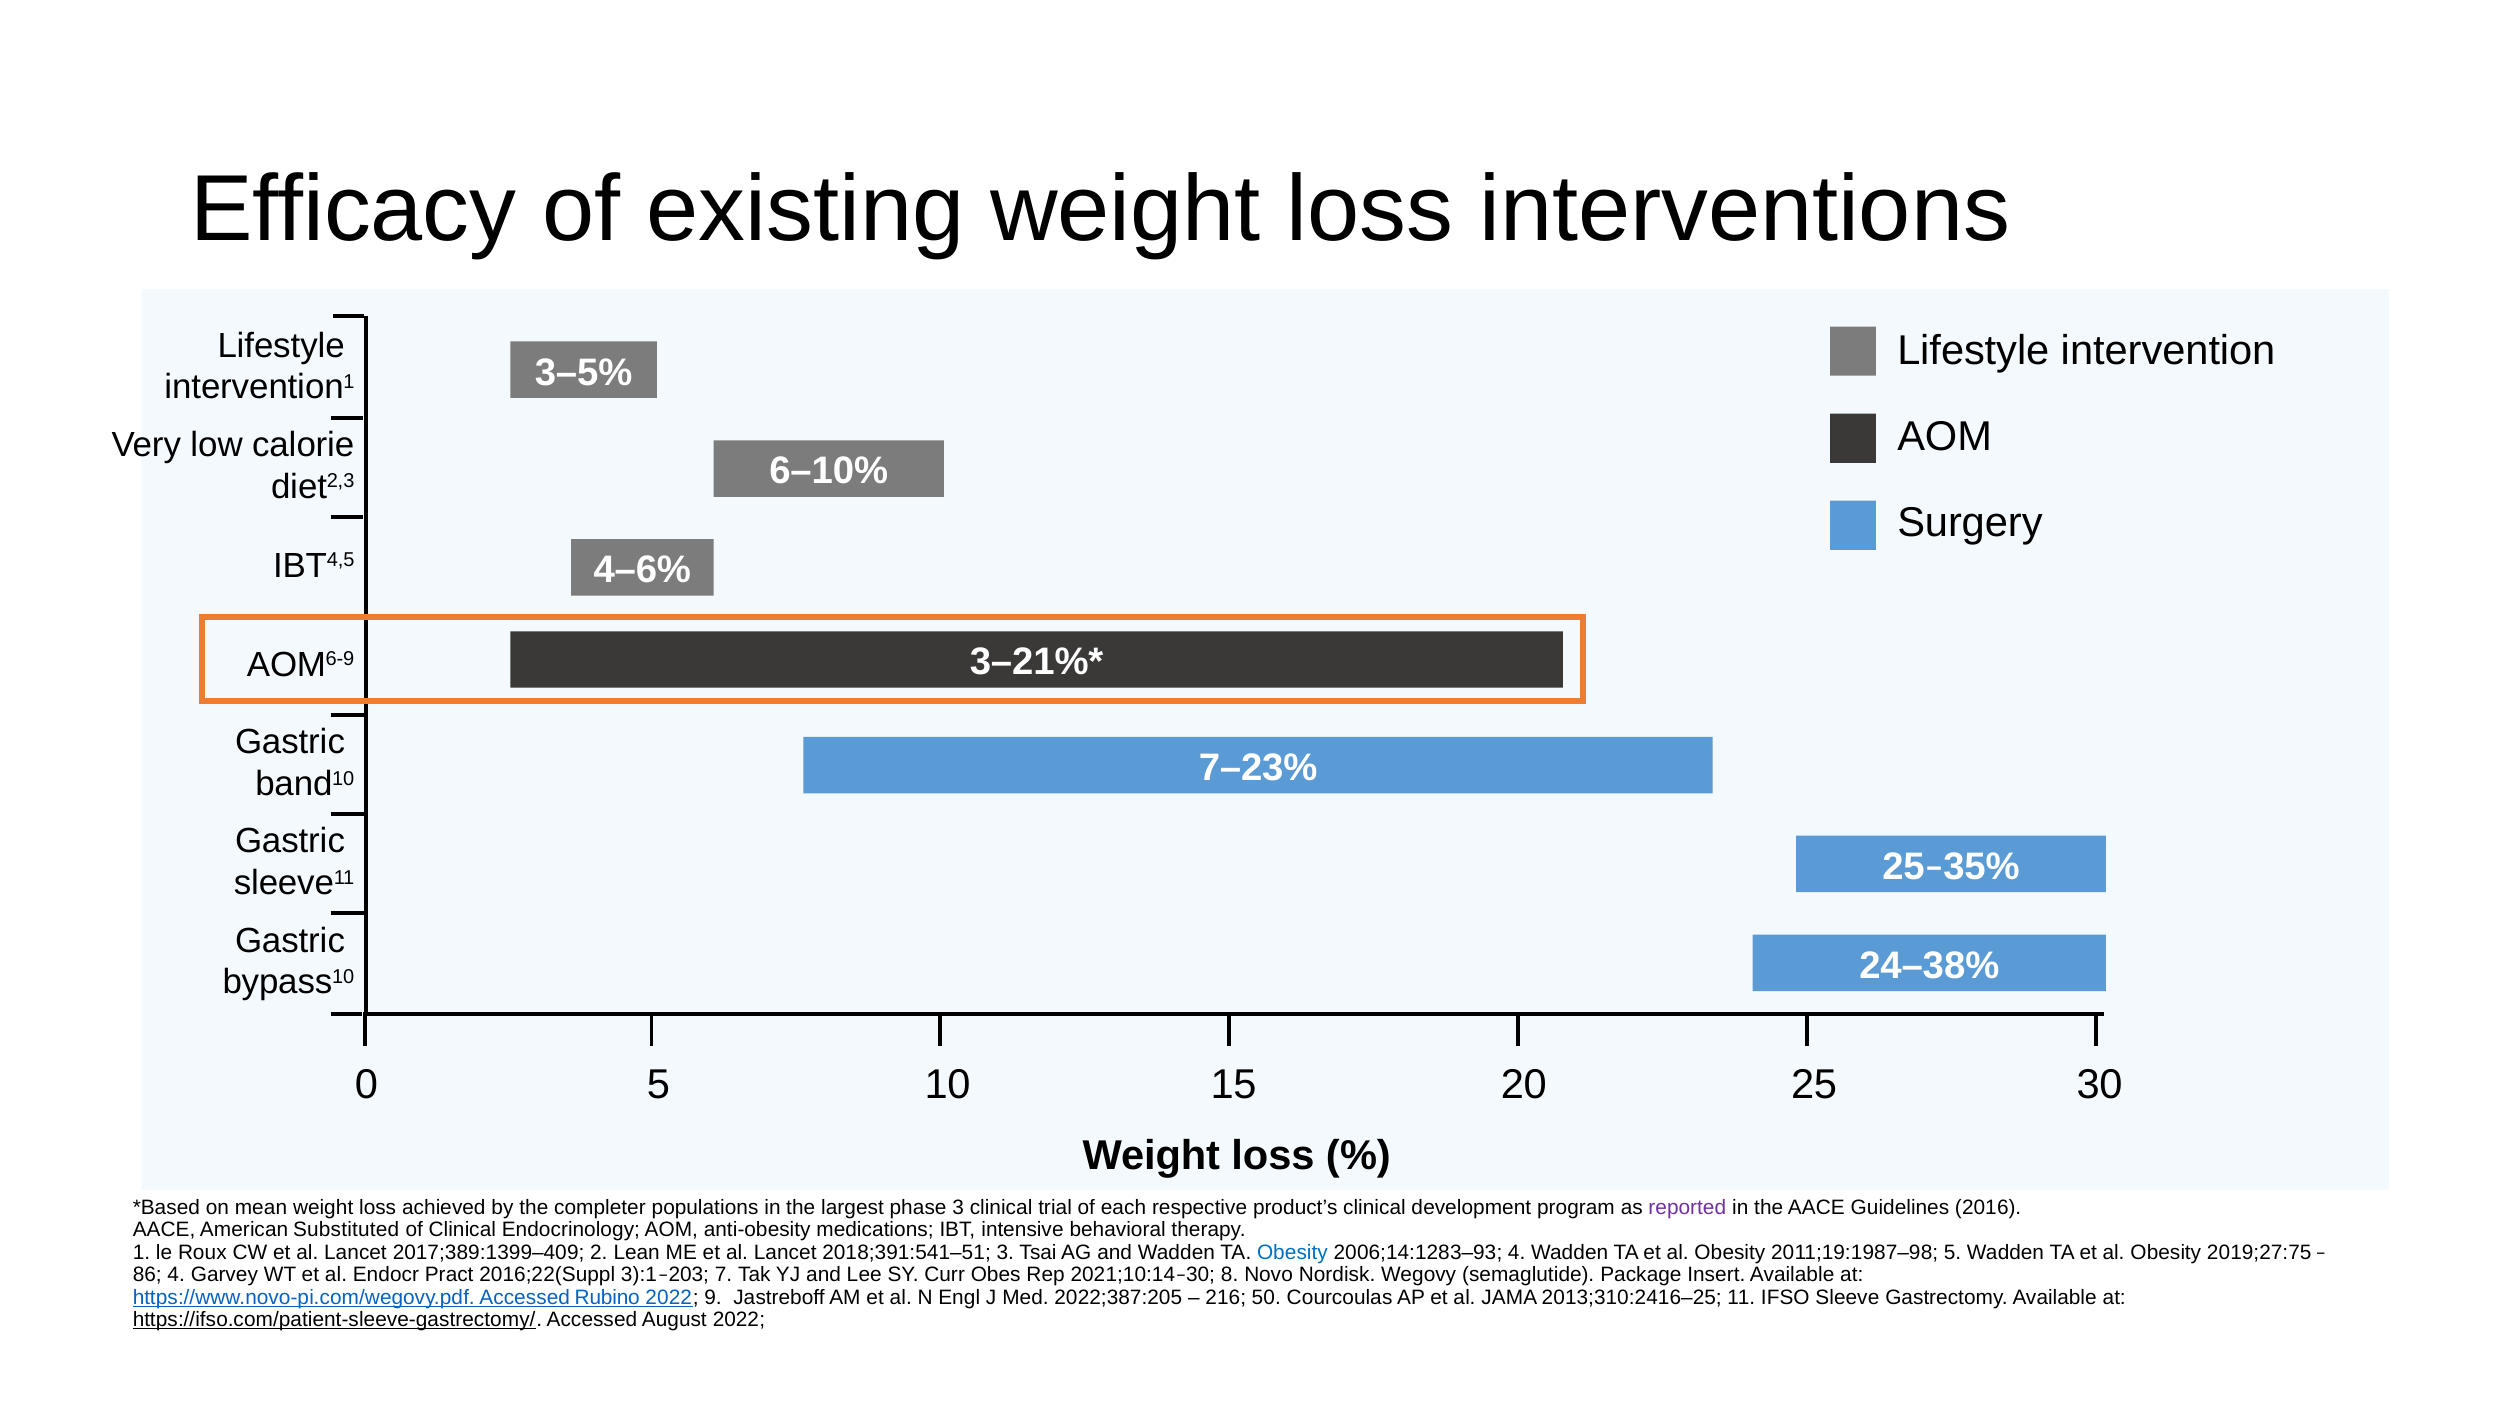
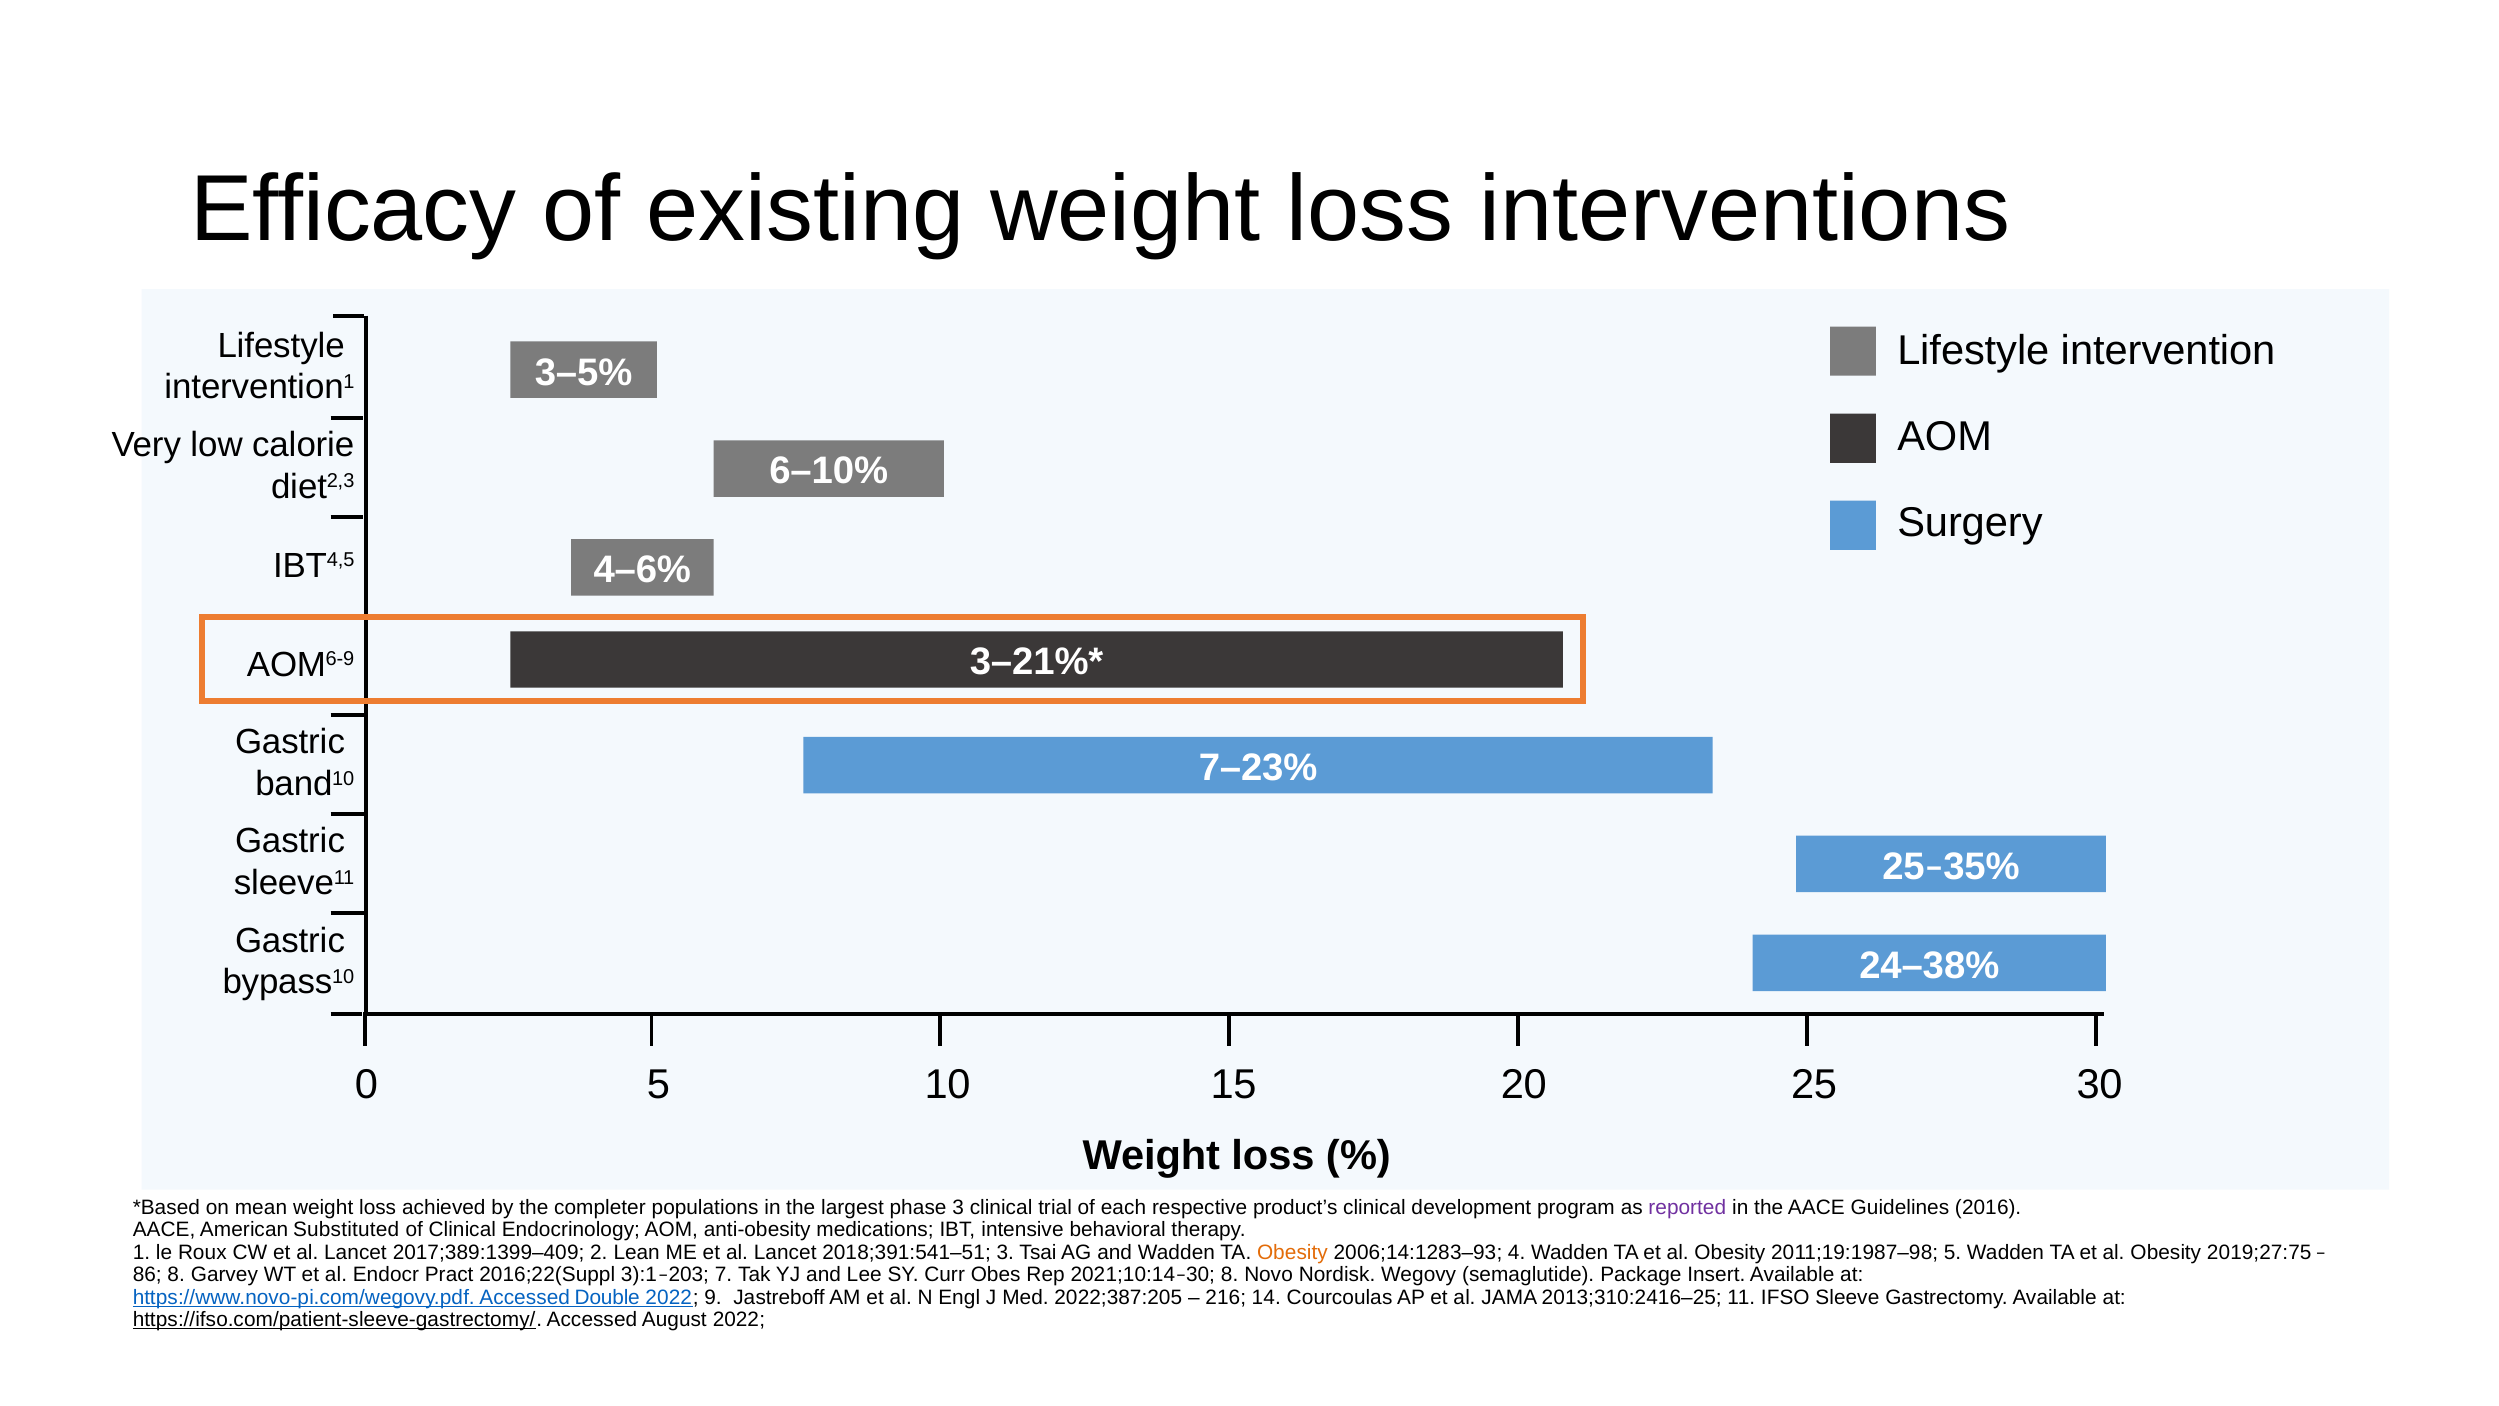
Obesity colour: blue -> orange (1292, 1252)
4: 4 -> 8 (176, 1275)
Rubino: Rubino -> Double (607, 1297)
50: 50 -> 14 (1266, 1297)
